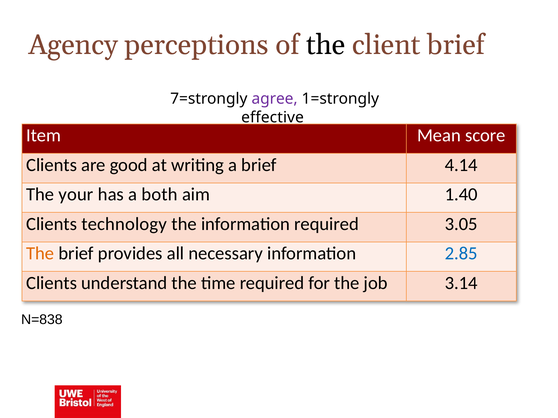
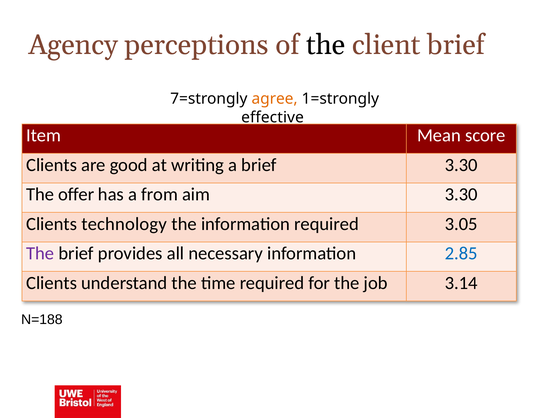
agree colour: purple -> orange (275, 99)
brief 4.14: 4.14 -> 3.30 (461, 165)
your: your -> offer (76, 195)
both: both -> from (160, 195)
aim 1.40: 1.40 -> 3.30 (461, 195)
The colour: orange -> purple (40, 254)
N=838: N=838 -> N=188 (42, 320)
